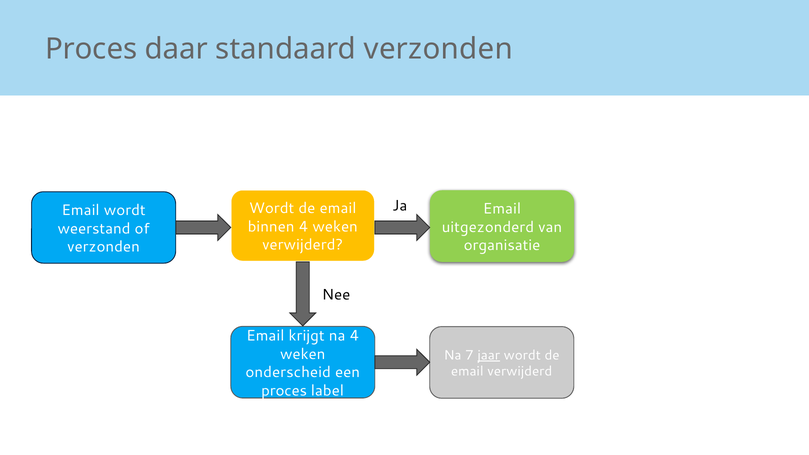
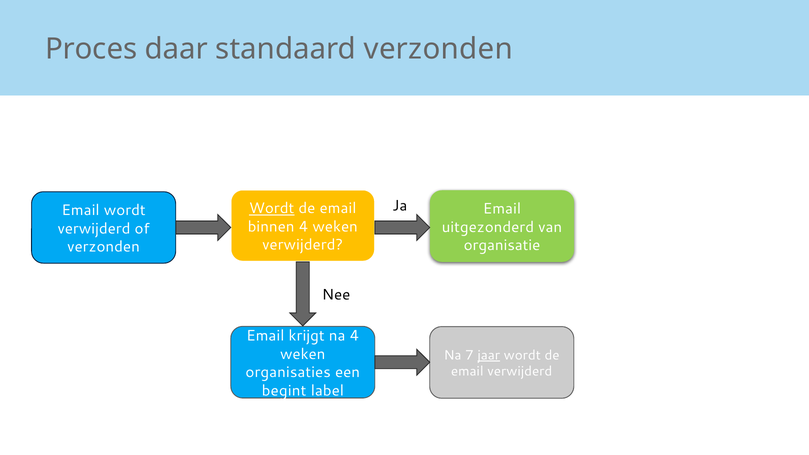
Wordt underline: none -> present (272, 208)
weerstand: weerstand -> verwijderd (94, 229)
onderscheid: onderscheid -> organisaties (288, 372)
proces: proces -> begint (284, 391)
